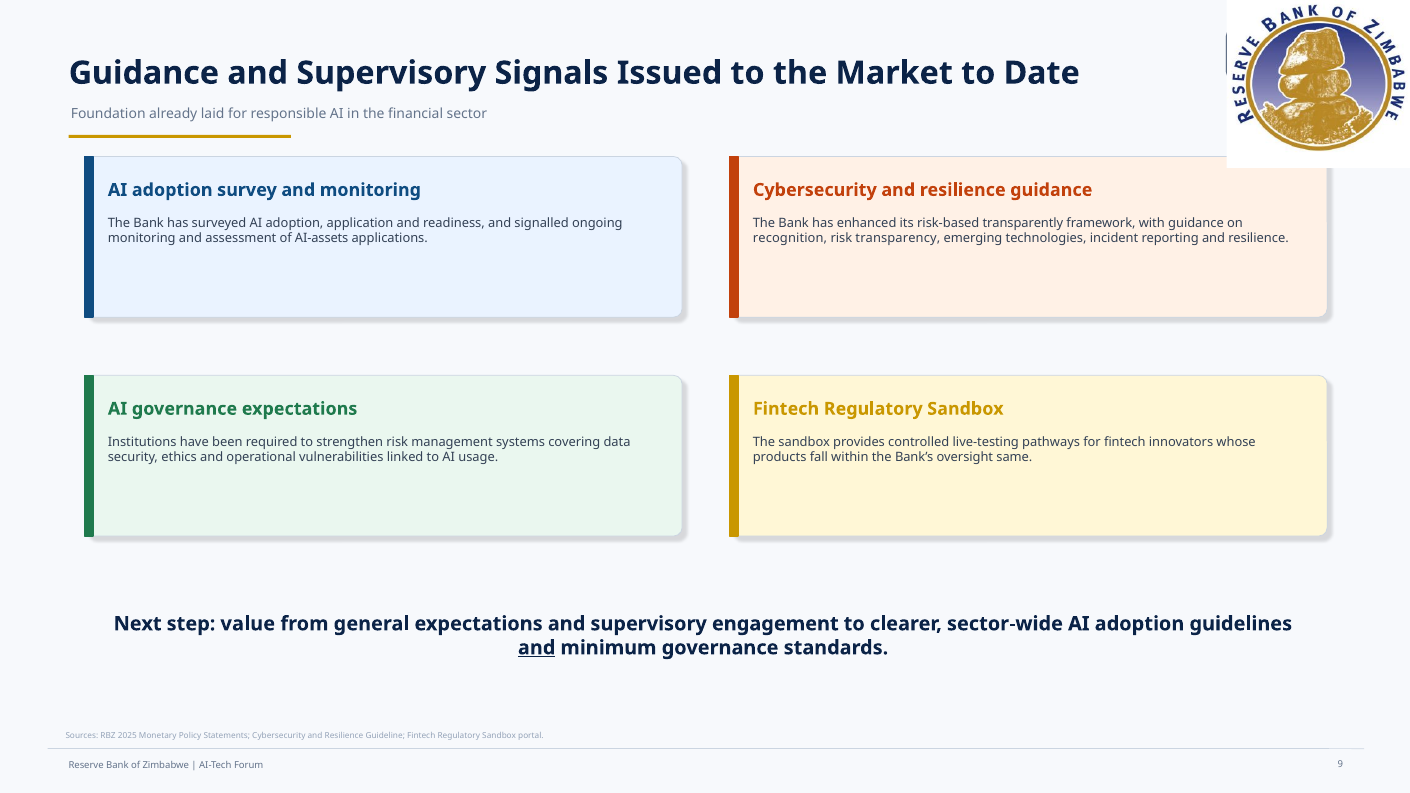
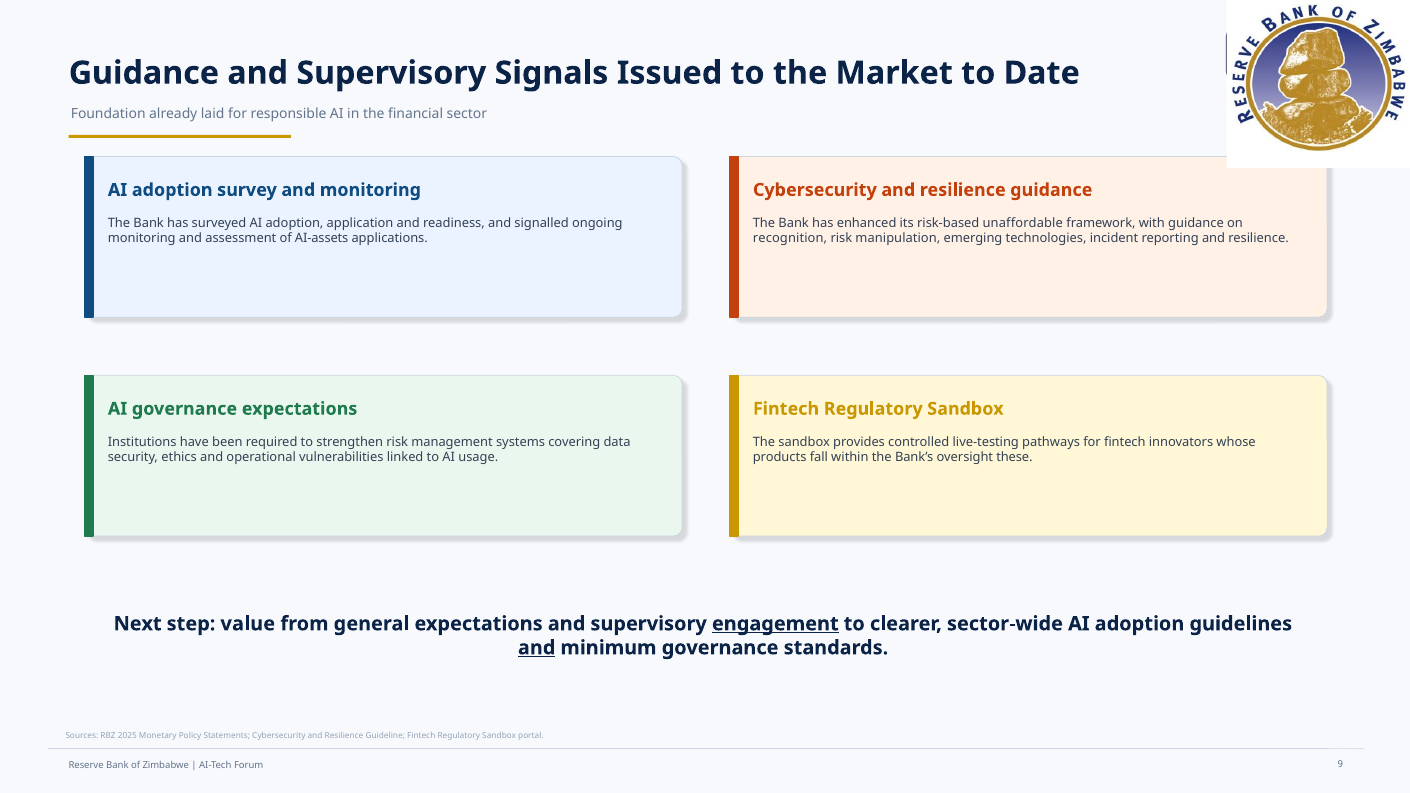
transparently: transparently -> unaffordable (1023, 223)
transparency: transparency -> manipulation (898, 239)
same: same -> these (1014, 458)
engagement underline: none -> present (775, 624)
